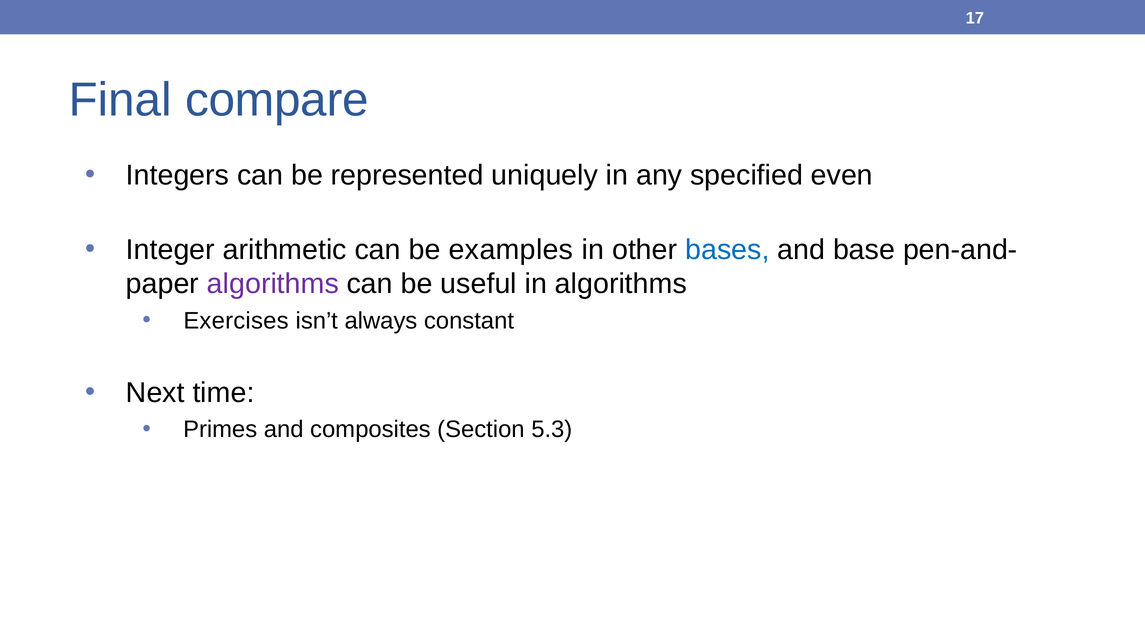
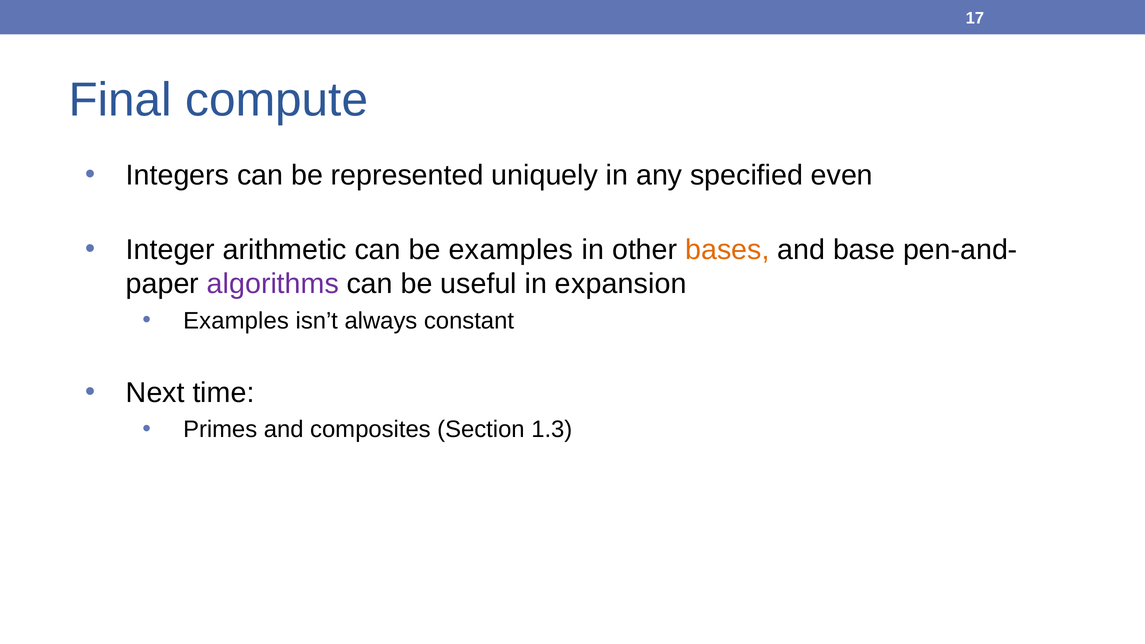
compare: compare -> compute (277, 100)
bases colour: blue -> orange (727, 250)
in algorithms: algorithms -> expansion (621, 284)
Exercises: Exercises -> Examples (236, 321)
5.3: 5.3 -> 1.3 (552, 430)
